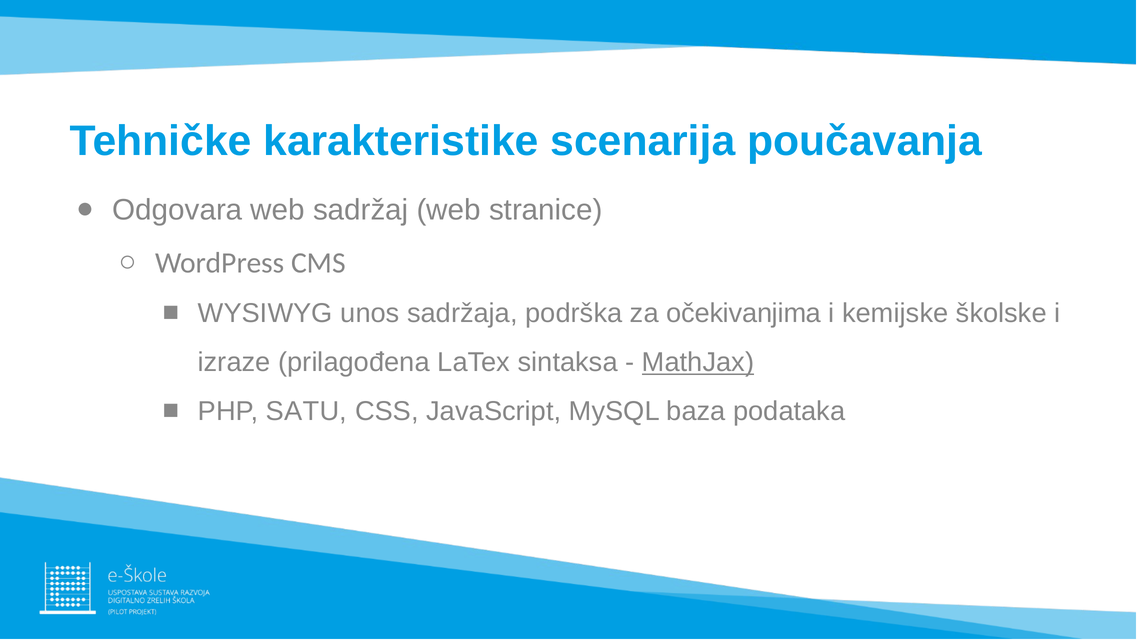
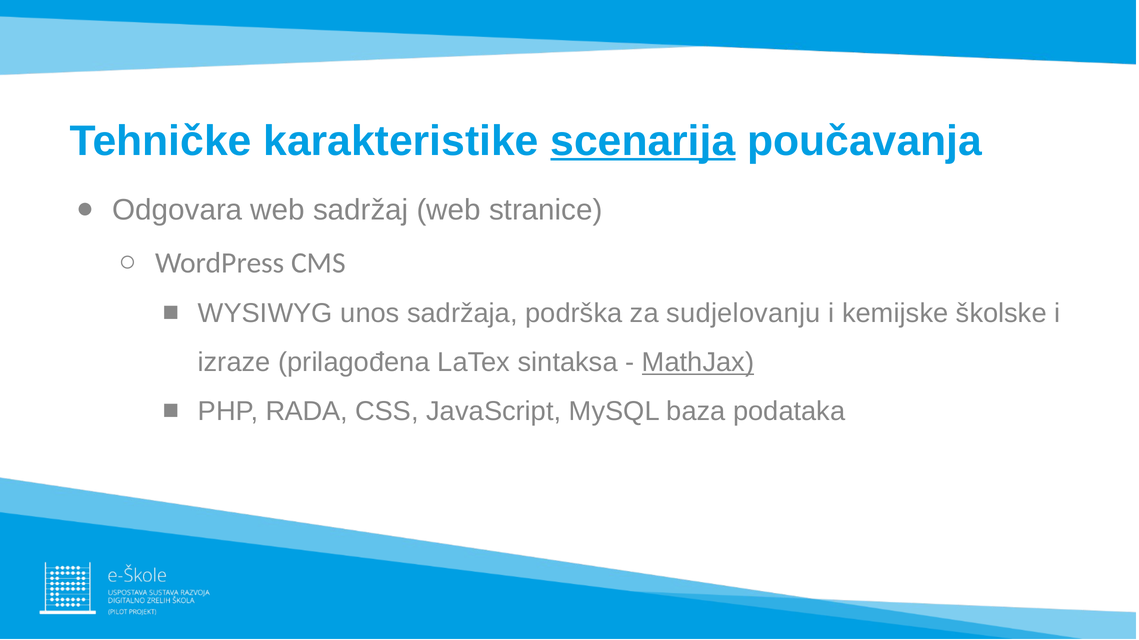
scenarija underline: none -> present (643, 141)
očekivanjima: očekivanjima -> sudjelovanju (744, 314)
SATU: SATU -> RADA (307, 412)
